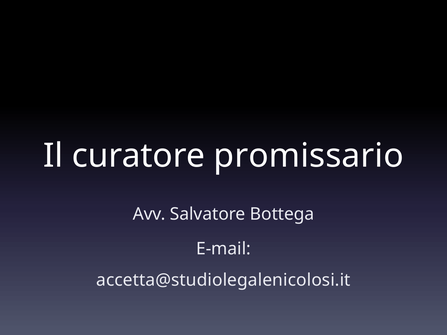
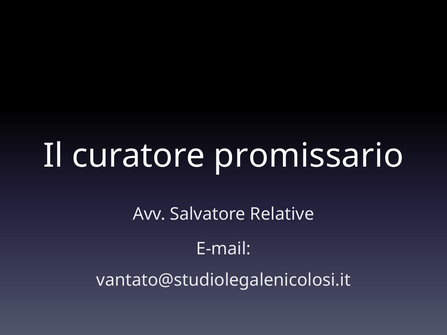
Bottega: Bottega -> Relative (282, 214)
accetta@studiolegalenicolosi.it: accetta@studiolegalenicolosi.it -> vantato@studiolegalenicolosi.it (223, 280)
